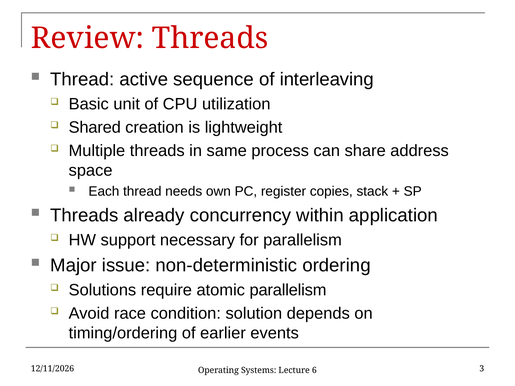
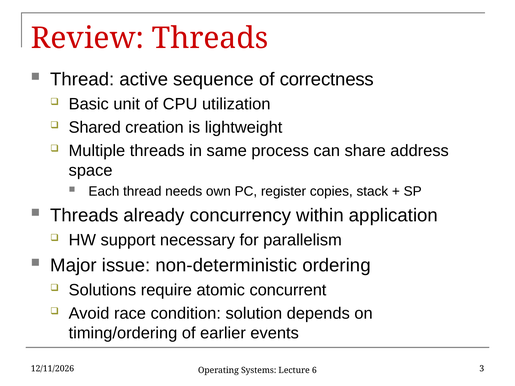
interleaving: interleaving -> correctness (327, 79)
atomic parallelism: parallelism -> concurrent (288, 290)
